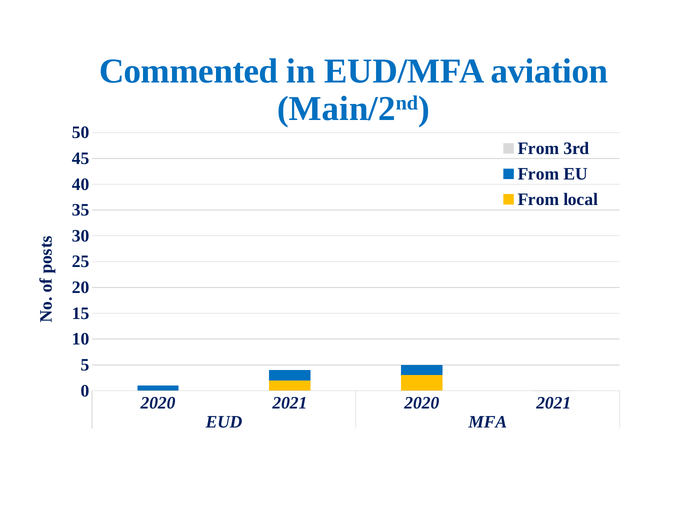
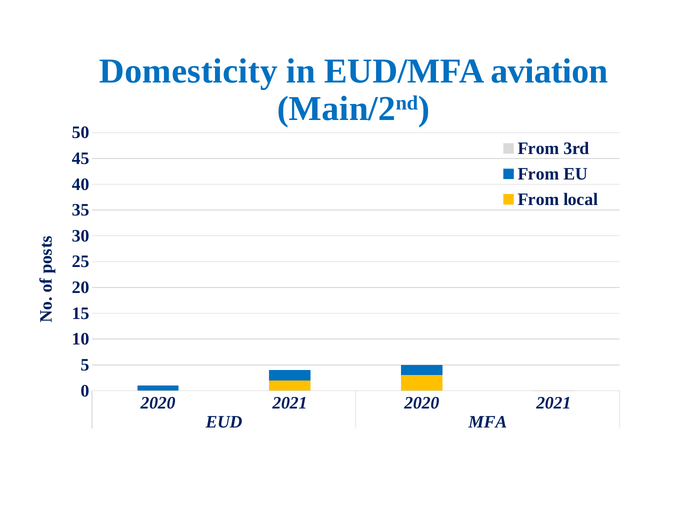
Commented: Commented -> Domesticity (188, 71)
